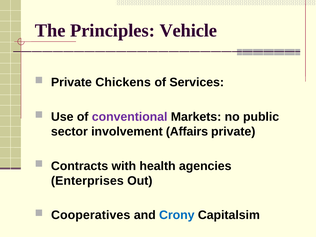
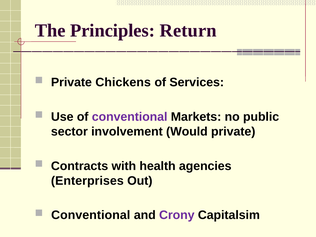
Vehicle: Vehicle -> Return (188, 31)
Affairs: Affairs -> Would (187, 132)
Cooperatives: Cooperatives -> Conventional (91, 215)
Crony colour: blue -> purple (177, 215)
